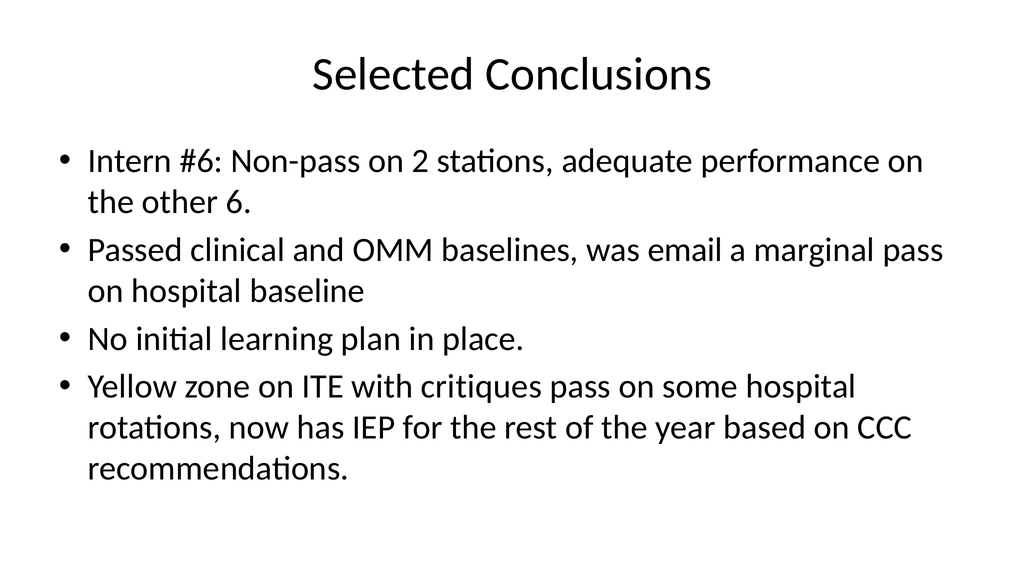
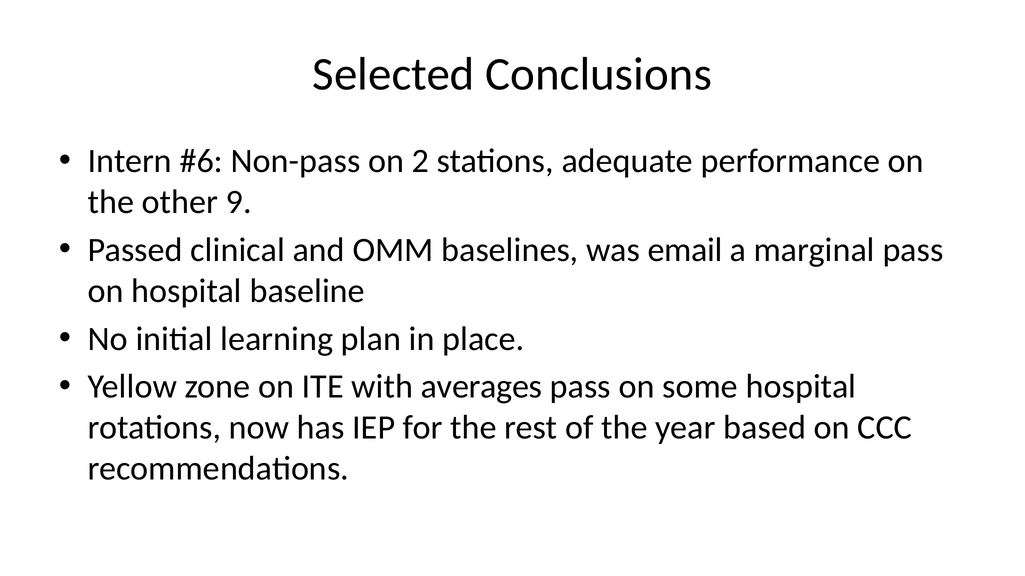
6: 6 -> 9 (239, 202)
critiques: critiques -> averages (482, 387)
